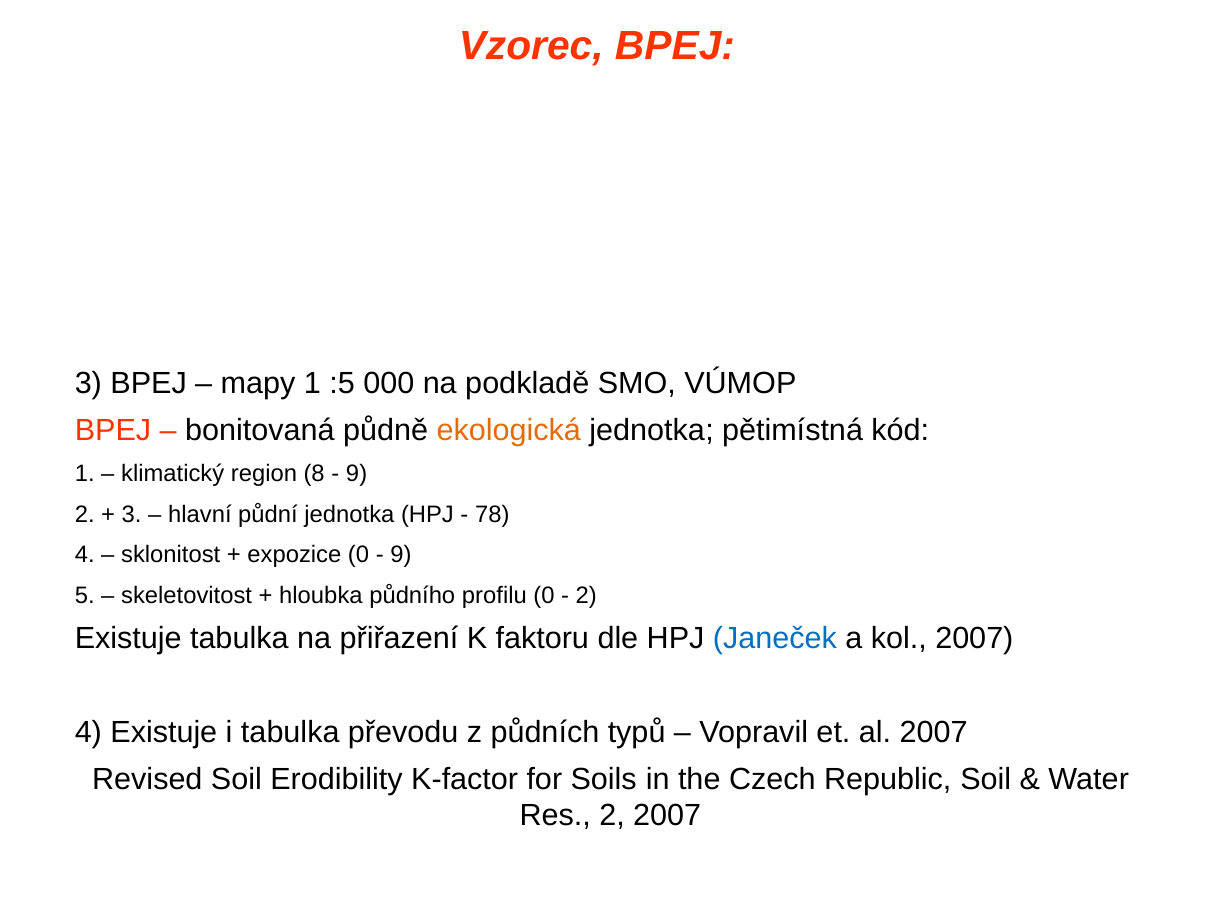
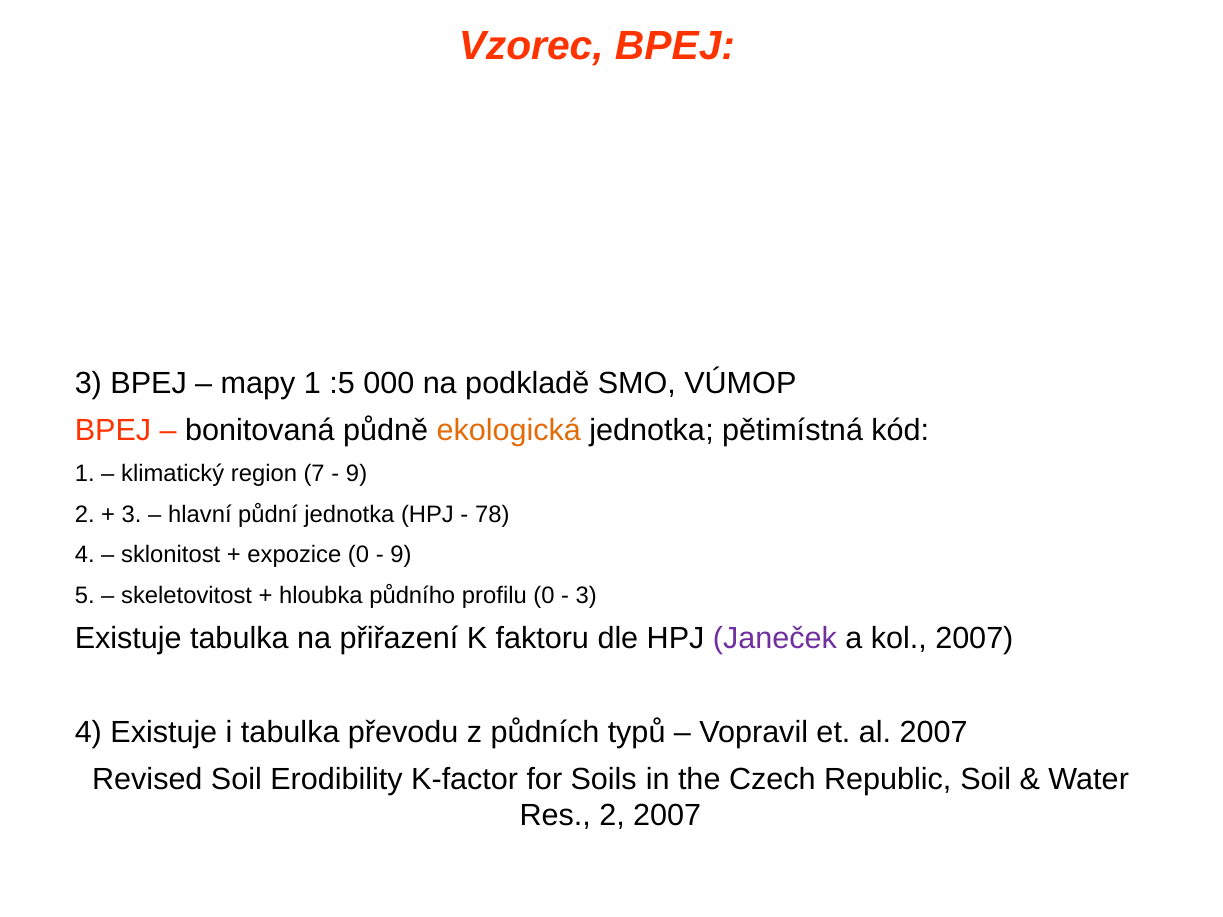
8: 8 -> 7 (314, 474)
2: 2 -> 3 (586, 595)
Janeček colour: blue -> purple (775, 639)
